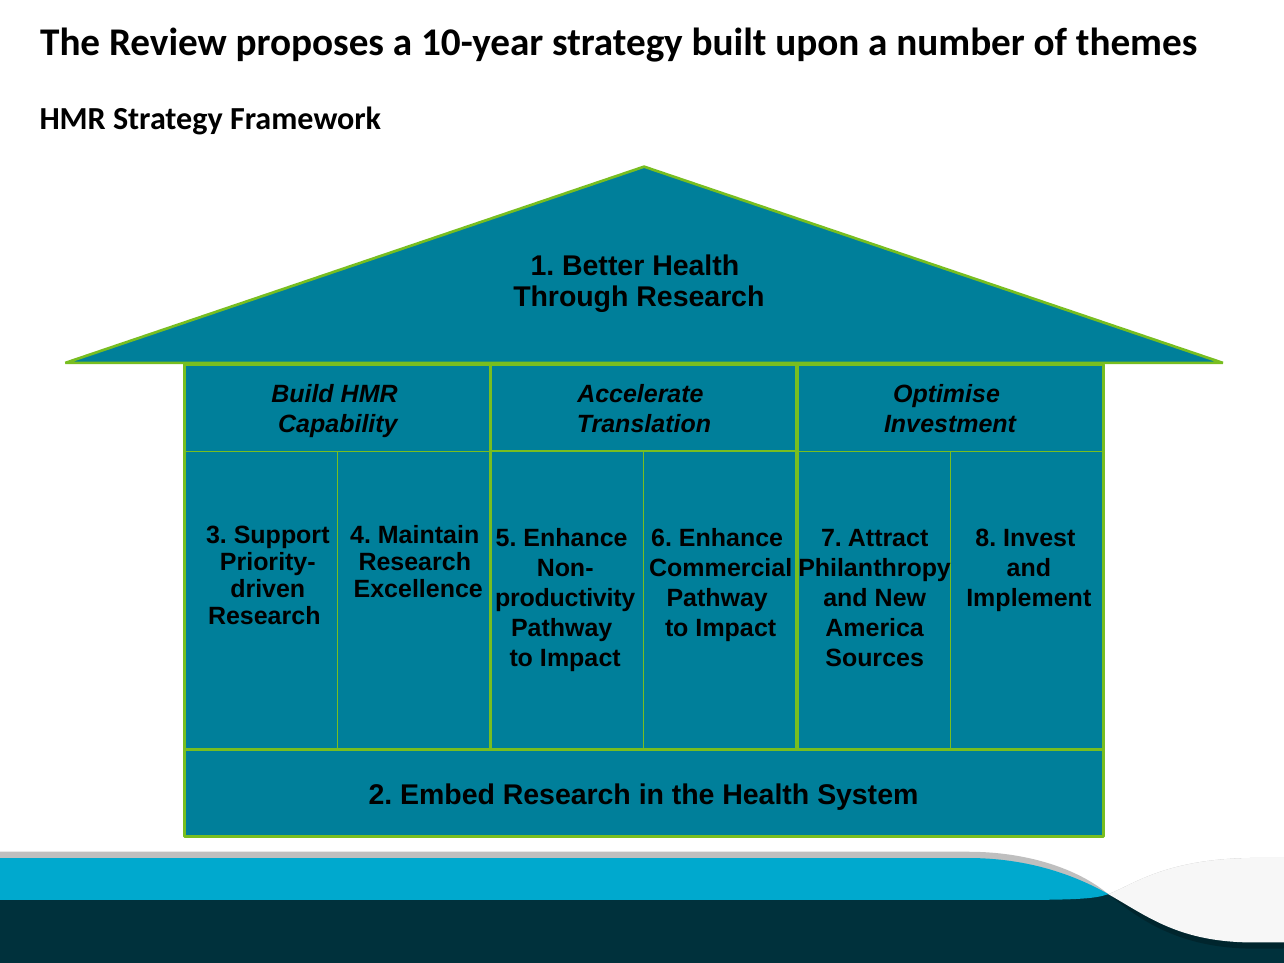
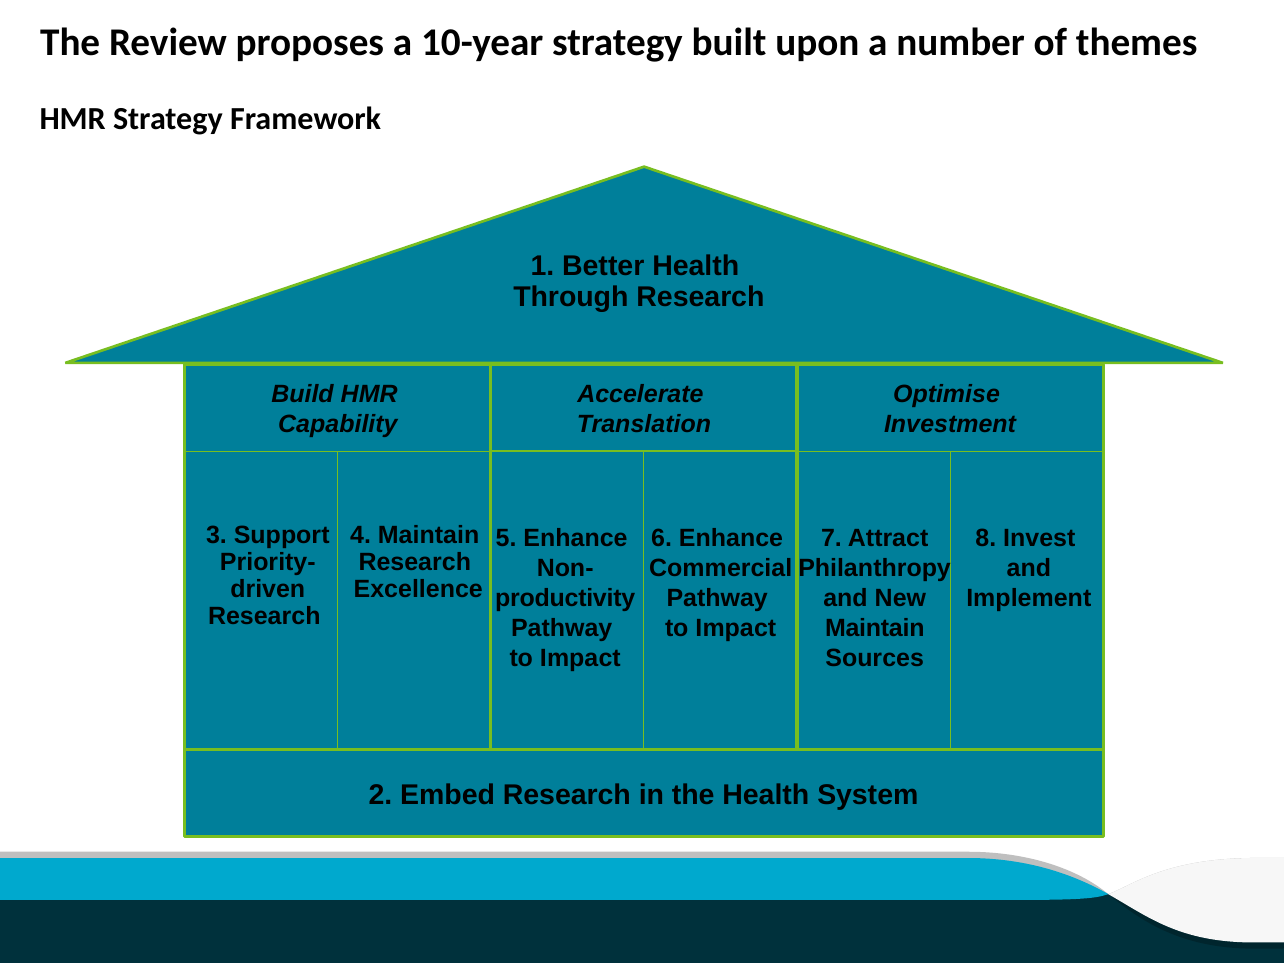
America: America -> Maintain (875, 629)
